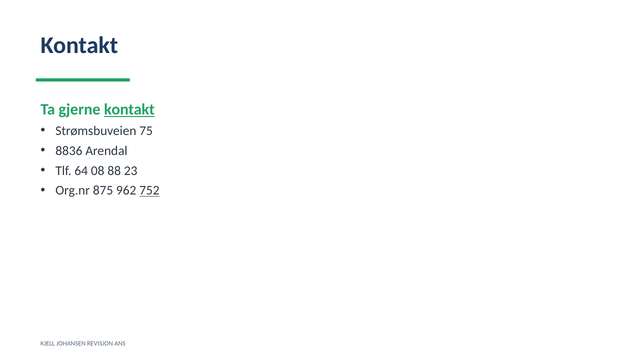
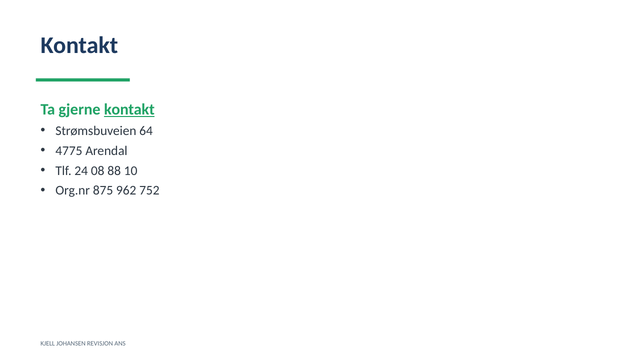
75: 75 -> 64 (146, 131)
8836: 8836 -> 4775 (69, 151)
64: 64 -> 24 (81, 171)
23: 23 -> 10 (131, 171)
752 underline: present -> none (149, 191)
